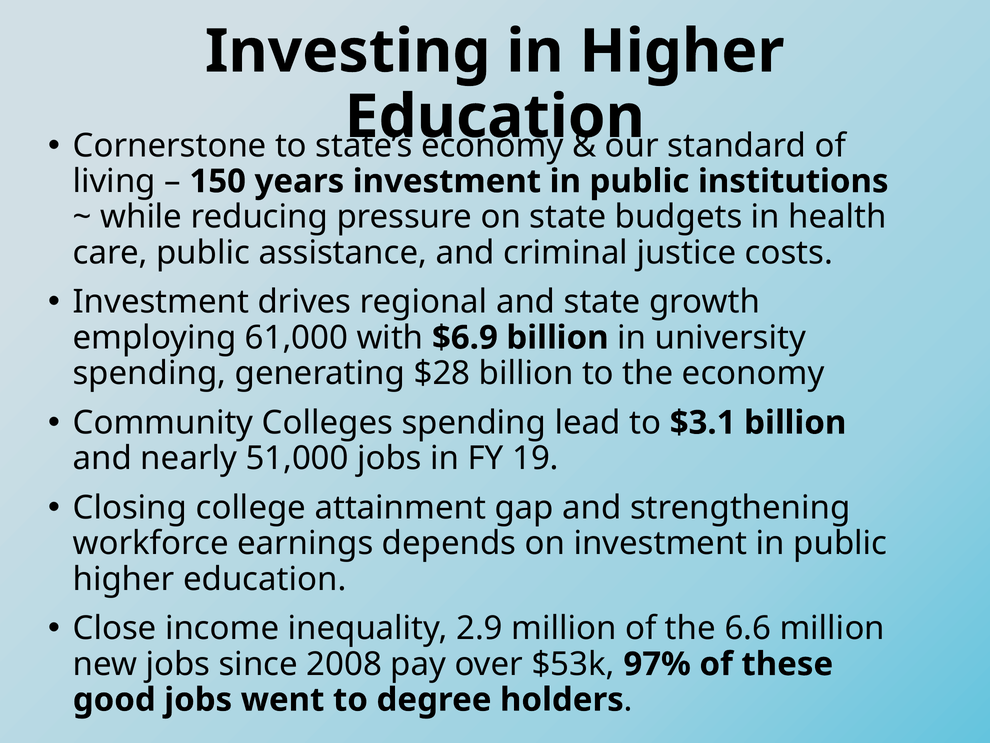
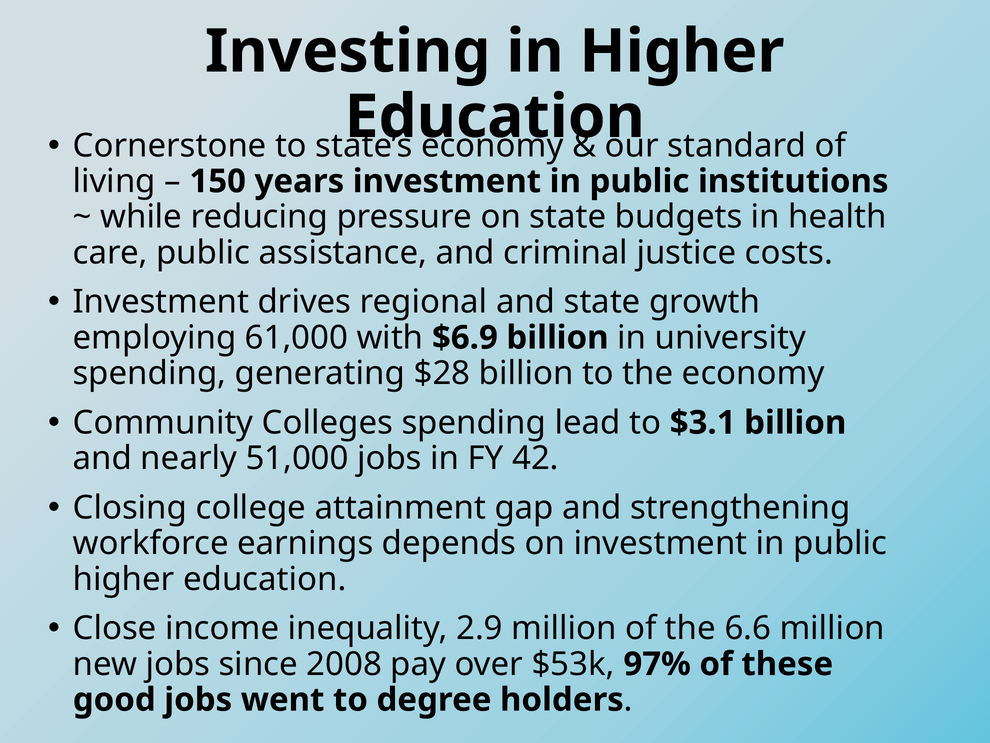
19: 19 -> 42 (535, 458)
